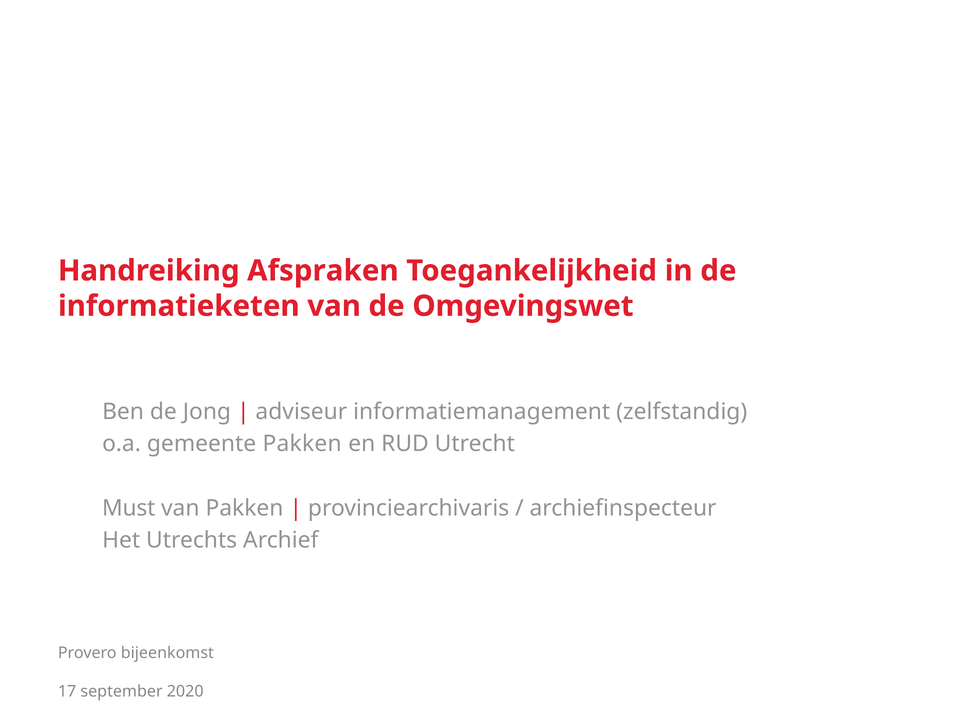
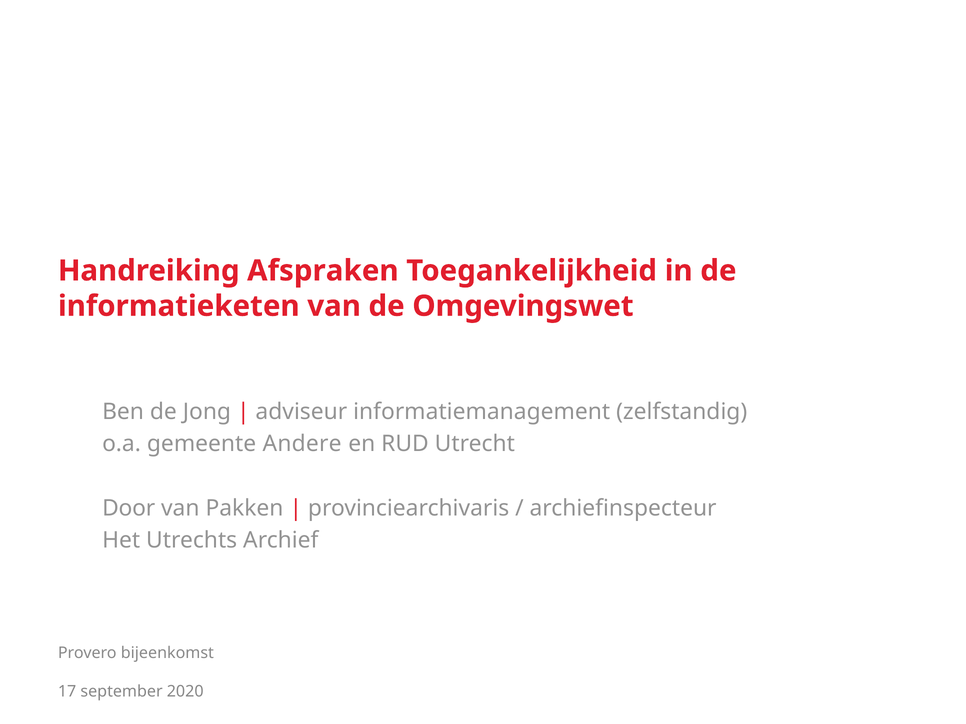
gemeente Pakken: Pakken -> Andere (302, 444)
Must: Must -> Door (129, 508)
